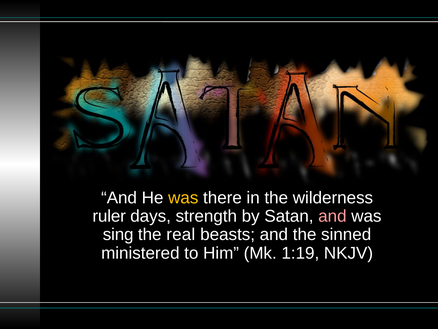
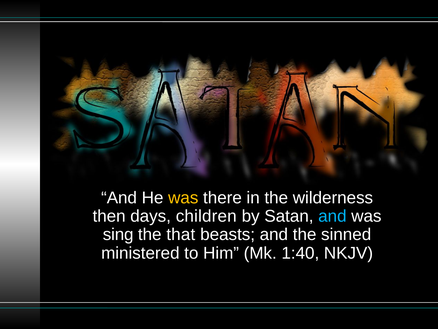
ruler: ruler -> then (109, 216)
strength: strength -> children (206, 216)
and colour: pink -> light blue (332, 216)
real: real -> that (181, 234)
1:19: 1:19 -> 1:40 (300, 253)
